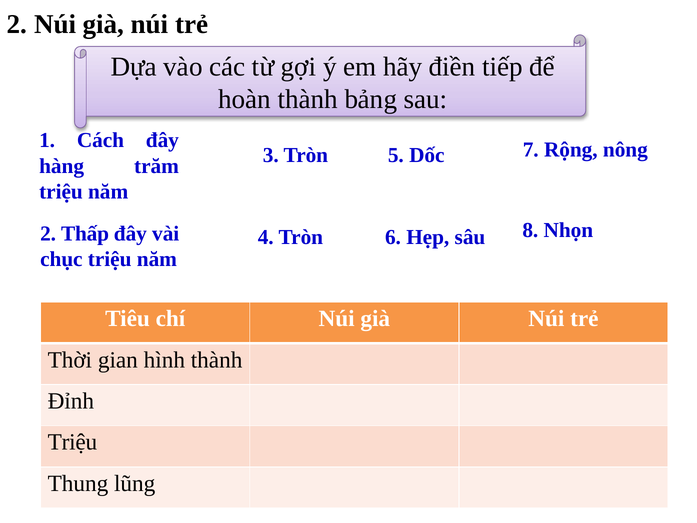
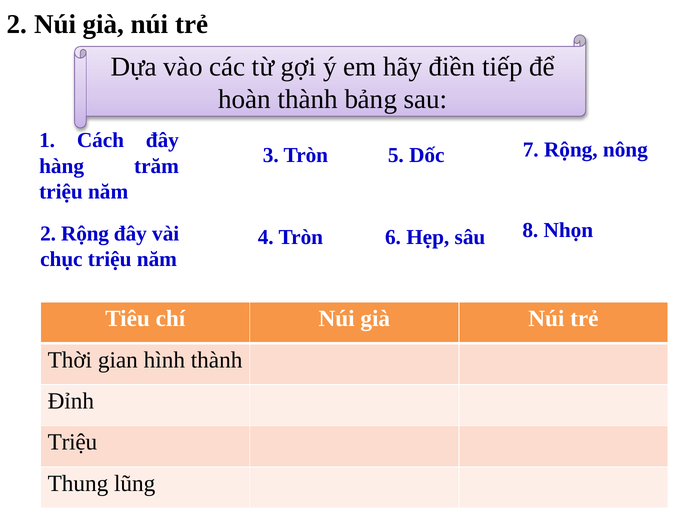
2 Thấp: Thấp -> Rộng (85, 234)
